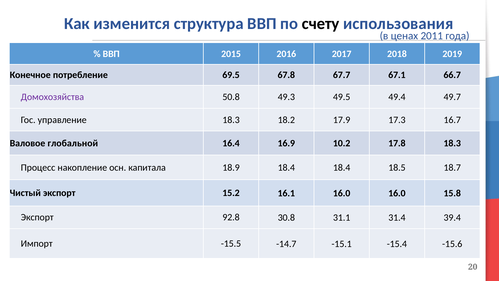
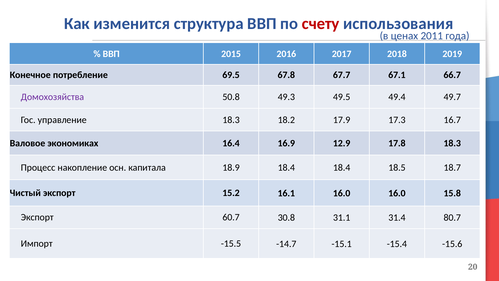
счету colour: black -> red (321, 24)
глобальной: глобальной -> экономиках (73, 143)
10.2: 10.2 -> 12.9 (342, 143)
92.8: 92.8 -> 60.7 (231, 217)
39.4: 39.4 -> 80.7 (452, 217)
